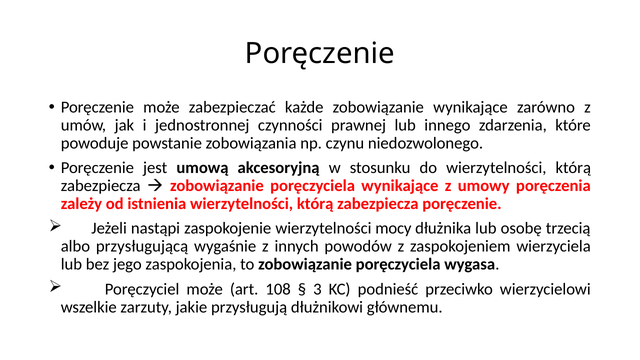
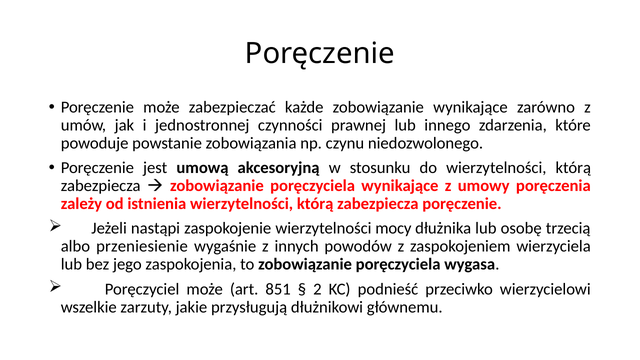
przysługującą: przysługującą -> przeniesienie (142, 246)
108: 108 -> 851 (278, 289)
3: 3 -> 2 (317, 289)
